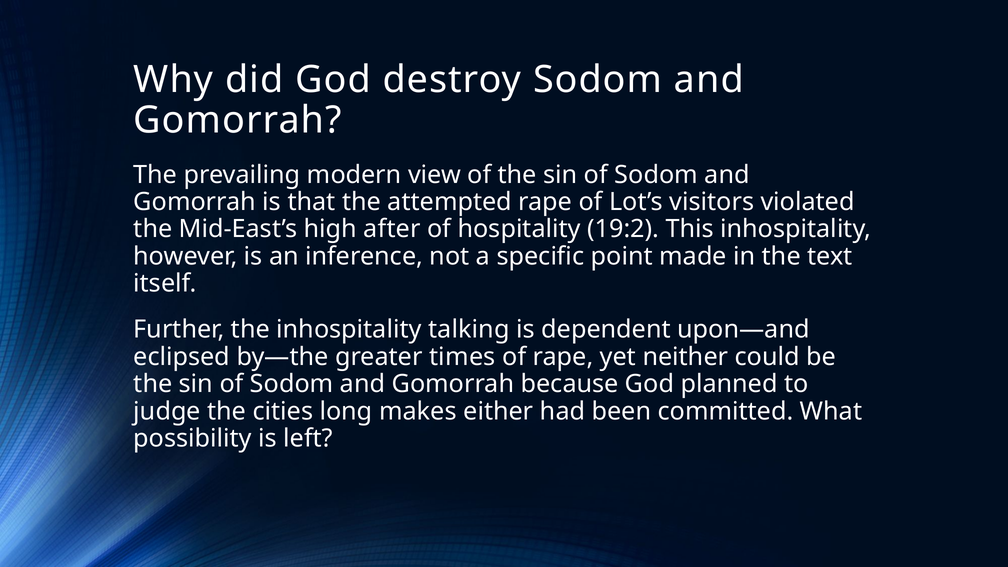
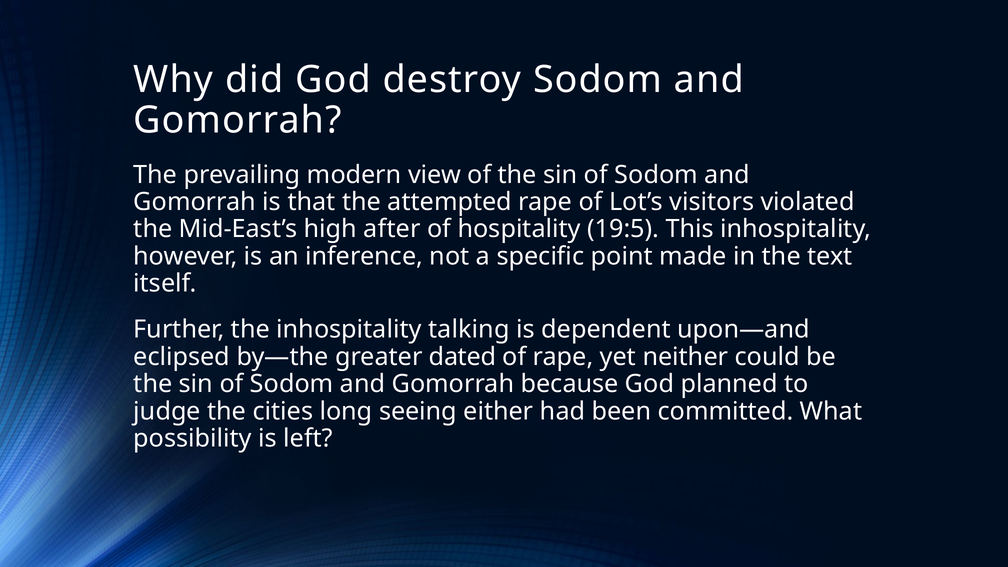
19:2: 19:2 -> 19:5 (623, 229)
times: times -> dated (463, 357)
makes: makes -> seeing (418, 411)
